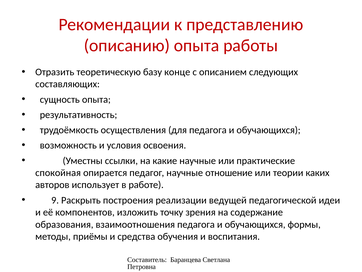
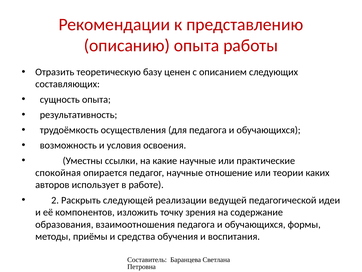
конце: конце -> ценен (177, 72)
9: 9 -> 2 (55, 200)
построения: построения -> следующей (128, 200)
